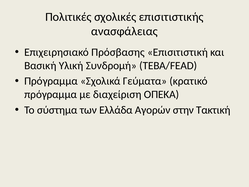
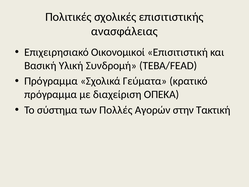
Πρόσβασης: Πρόσβασης -> Οικονομικοί (118, 52)
Ελλάδα: Ελλάδα -> Πολλές (116, 110)
